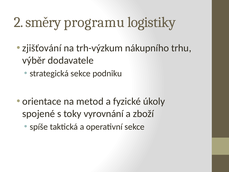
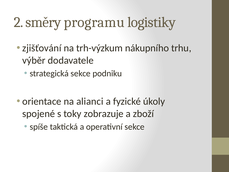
metod: metod -> alianci (90, 101)
vyrovnání: vyrovnání -> zobrazuje (104, 113)
